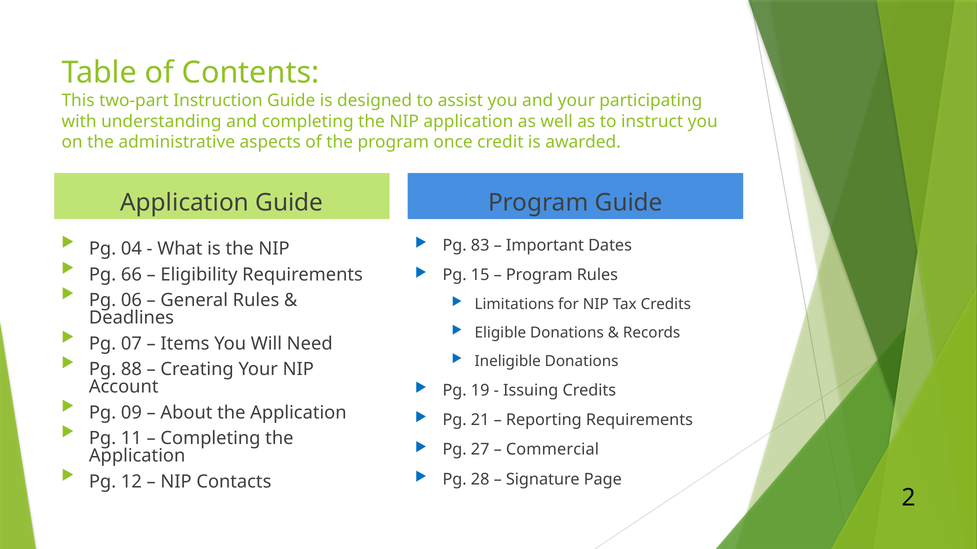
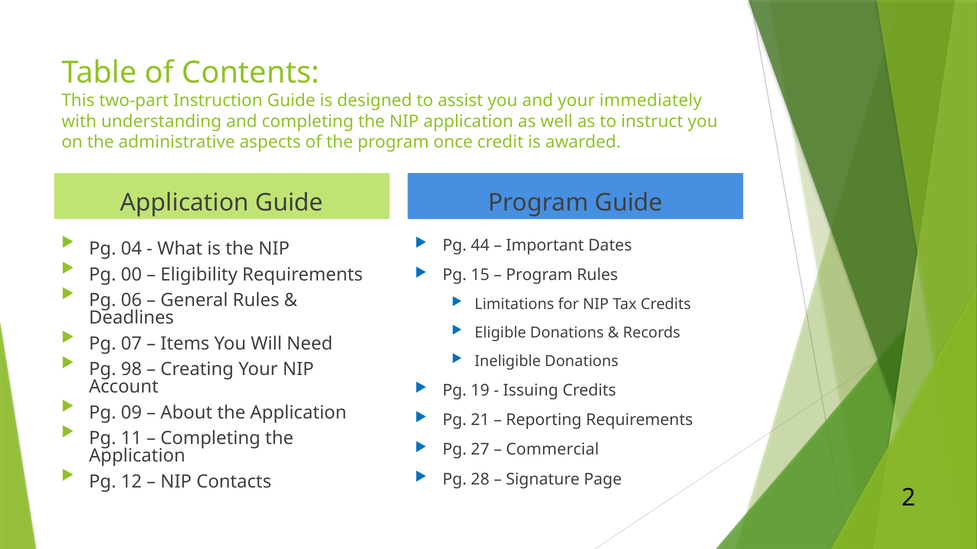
participating: participating -> immediately (651, 101)
83: 83 -> 44 (480, 246)
66: 66 -> 00 (131, 275)
88: 88 -> 98 (131, 370)
